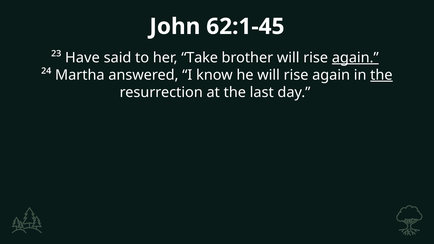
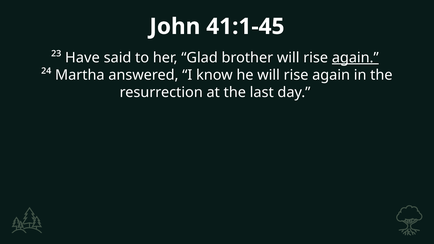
62:1-45: 62:1-45 -> 41:1-45 (245, 27)
Take: Take -> Glad (200, 58)
the underline: present -> none (381, 75)
